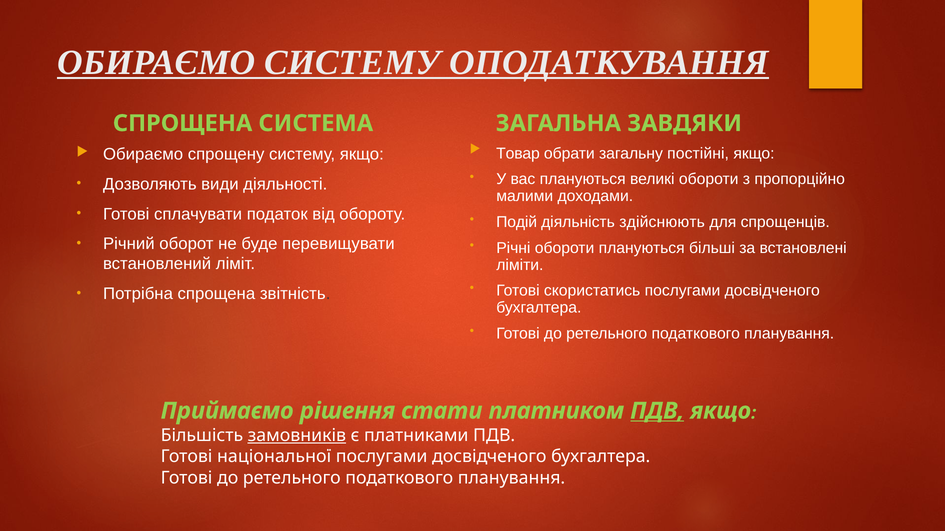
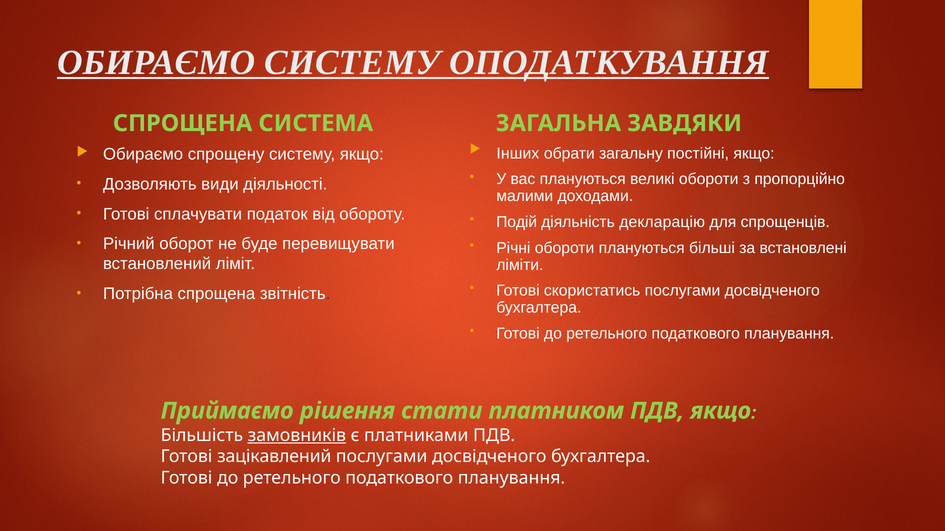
Товар: Товар -> Інших (518, 154)
здійснюють: здійснюють -> декларацію (662, 222)
ПДВ underline: present -> none (657, 411)
національної: національної -> зацікавлений (274, 457)
